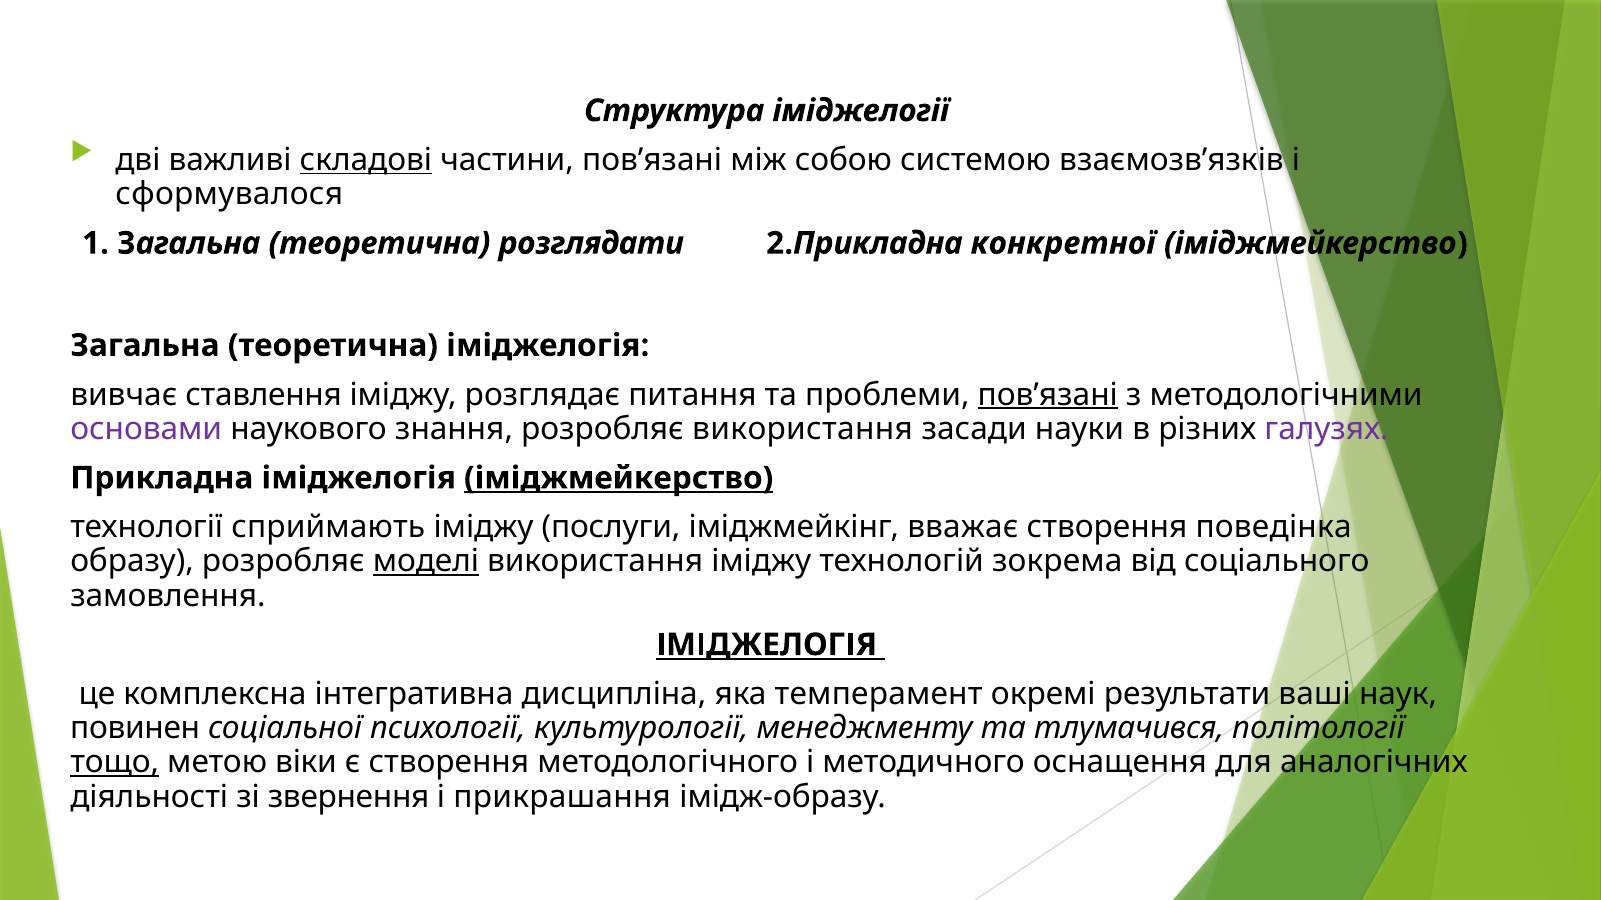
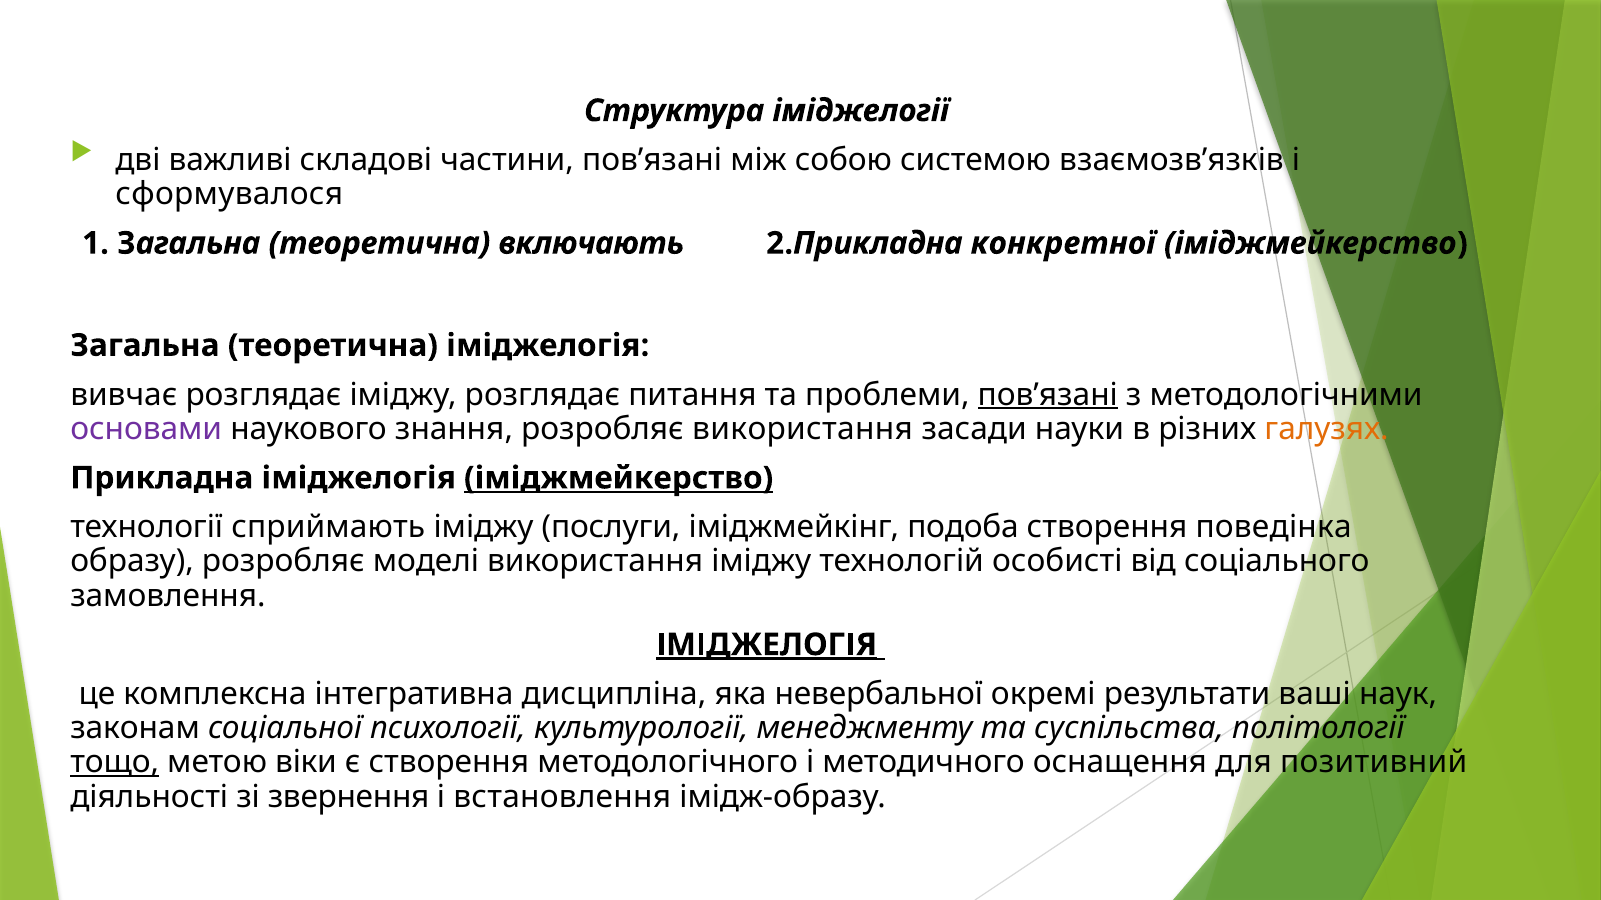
складові underline: present -> none (366, 160)
розглядати: розглядати -> включають (591, 243)
вивчає ставлення: ставлення -> розглядає (264, 395)
галузях colour: purple -> orange (1327, 429)
вважає: вважає -> подоба (963, 528)
моделі underline: present -> none (426, 562)
зокрема: зокрема -> особисті (1057, 562)
ІМІДЖЕЛОГІЯ underline: none -> present (767, 645)
темперамент: темперамент -> невербальної (879, 694)
повинен: повинен -> законам (135, 729)
тлумачився: тлумачився -> суспільства (1129, 729)
аналогічних: аналогічних -> позитивний (1374, 763)
прикрашання: прикрашання -> встановлення (562, 797)
